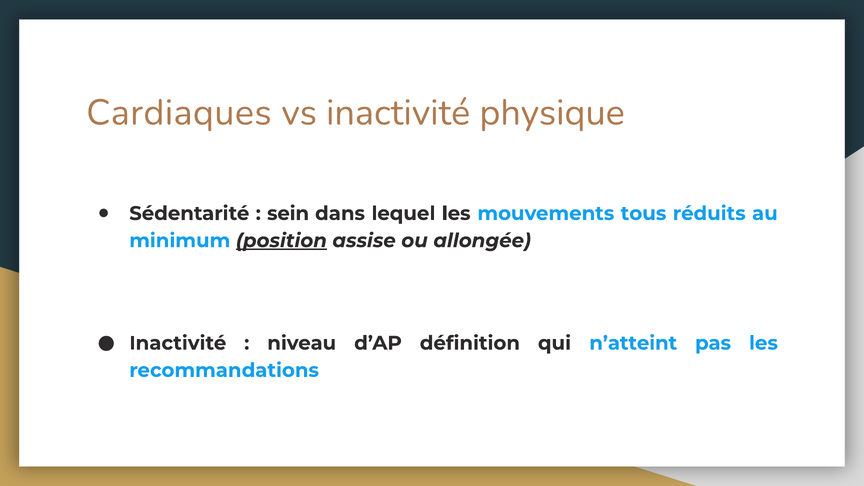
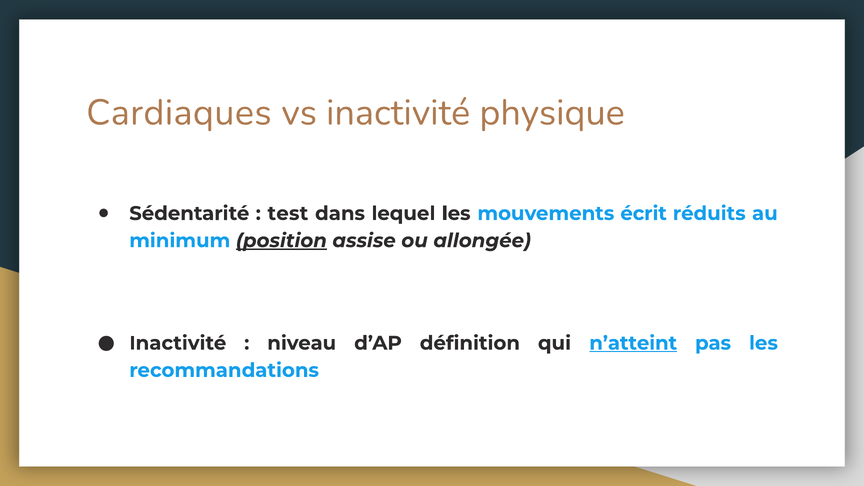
sein: sein -> test (288, 213)
tous: tous -> écrit (644, 213)
n’atteint underline: none -> present (633, 343)
